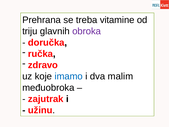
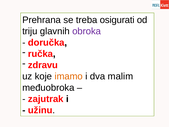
vitamine: vitamine -> osigurati (117, 20)
zdravo: zdravo -> zdravu (43, 65)
imamo colour: blue -> orange (69, 76)
